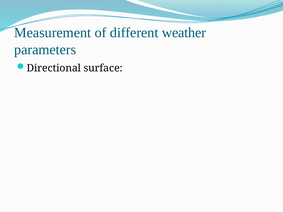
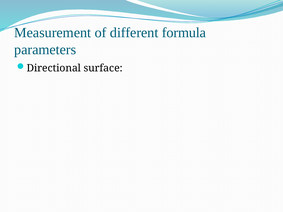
weather: weather -> formula (184, 33)
